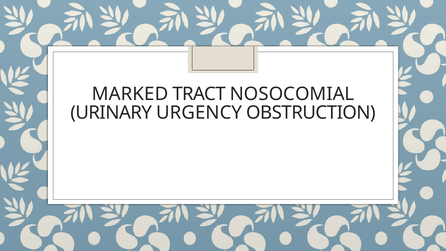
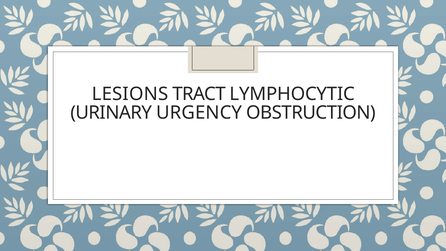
MARKED: MARKED -> LESIONS (130, 94)
NOSOCOMIAL: NOSOCOMIAL -> LYMPHOCYTIC (292, 94)
